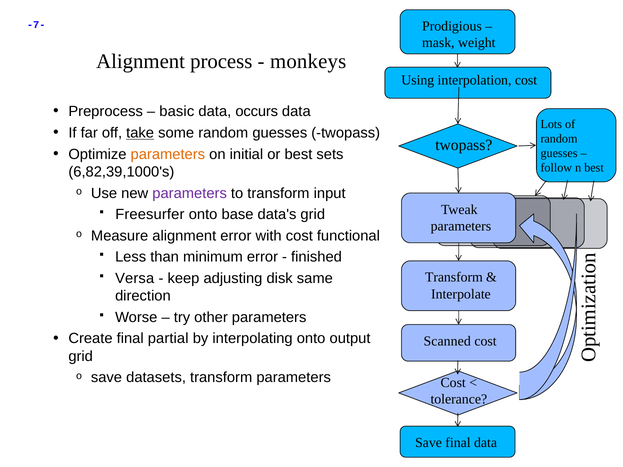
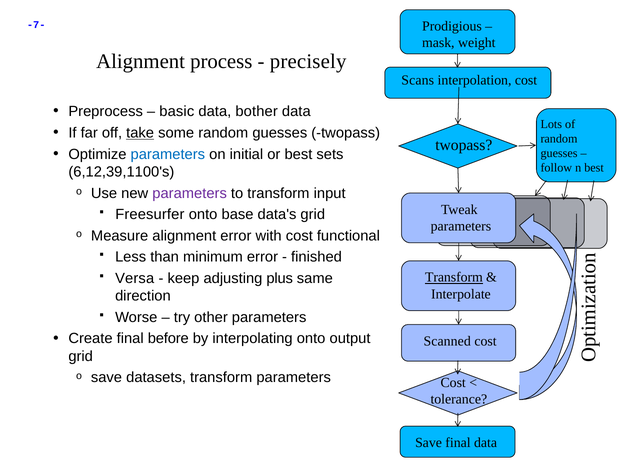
monkeys: monkeys -> precisely (308, 61)
Using: Using -> Scans (418, 80)
occurs: occurs -> bother (257, 112)
parameters colour: orange -> blue (168, 154)
6,82,39,1000's: 6,82,39,1000's -> 6,12,39,1100's (121, 172)
Transform underline: none -> present (454, 278)
disk: disk -> plus (280, 279)
partial: partial -> before (168, 339)
